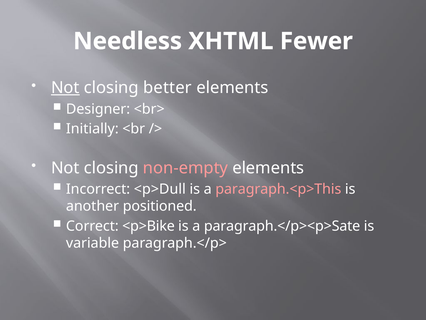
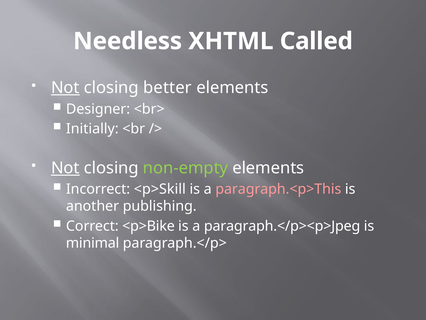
Fewer: Fewer -> Called (316, 41)
Not underline: none -> present (65, 168)
non-empty colour: pink -> light green (186, 168)
<p>Dull: <p>Dull -> <p>Skill (160, 189)
positioned: positioned -> publishing (160, 206)
paragraph.</p><p>Sate: paragraph.</p><p>Sate -> paragraph.</p><p>Jpeg (282, 226)
variable: variable -> minimal (93, 243)
